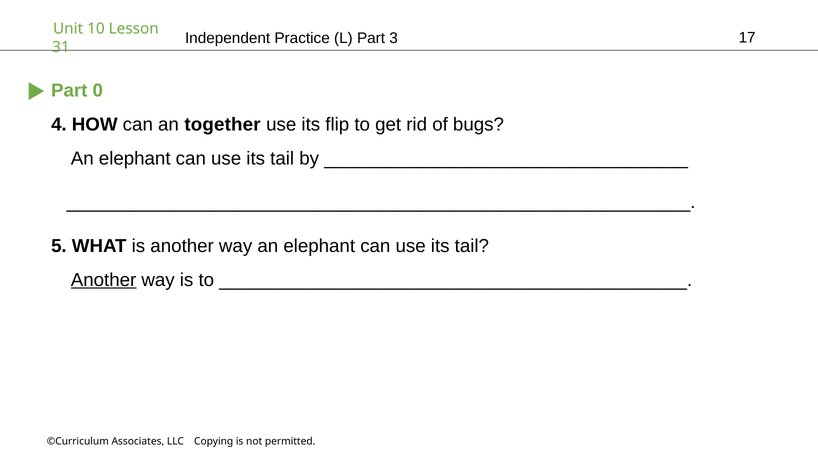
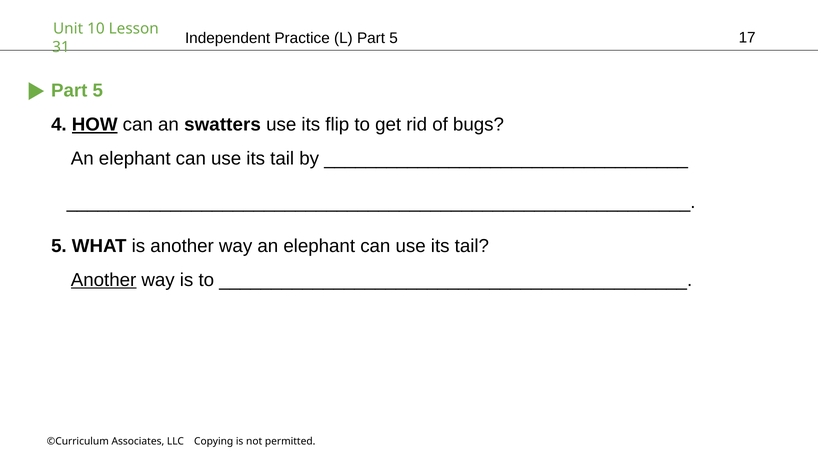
L Part 3: 3 -> 5 (394, 38)
0: 0 -> 5 (98, 90)
HOW underline: none -> present (95, 125)
together: together -> swatters (223, 125)
